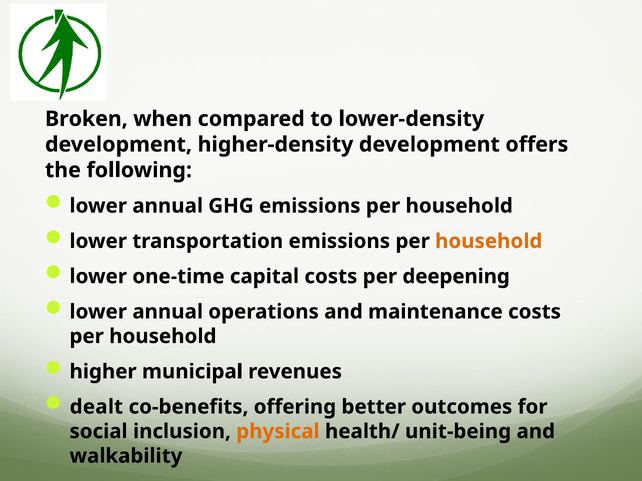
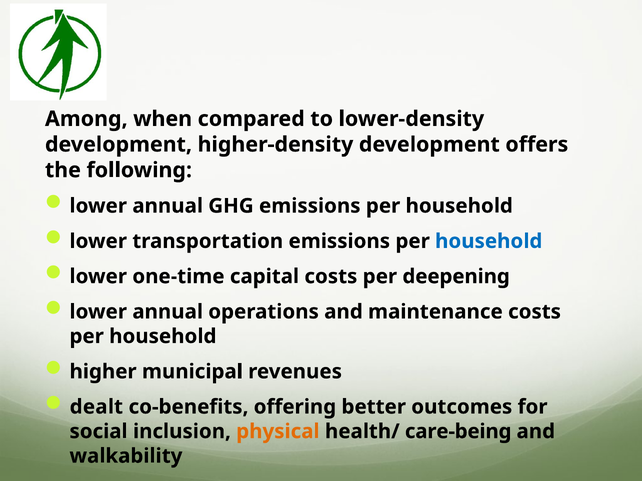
Broken: Broken -> Among (86, 119)
household colour: orange -> blue (489, 241)
unit-being: unit-being -> care-being (458, 432)
